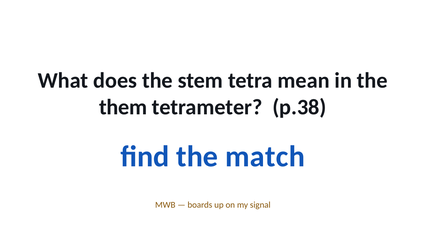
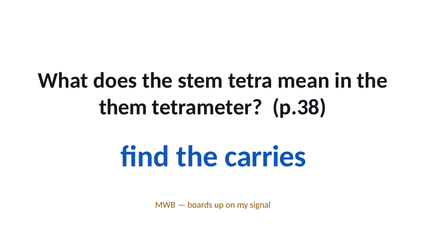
match: match -> carries (265, 157)
